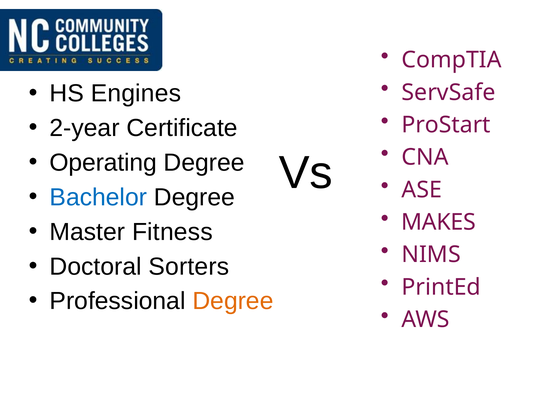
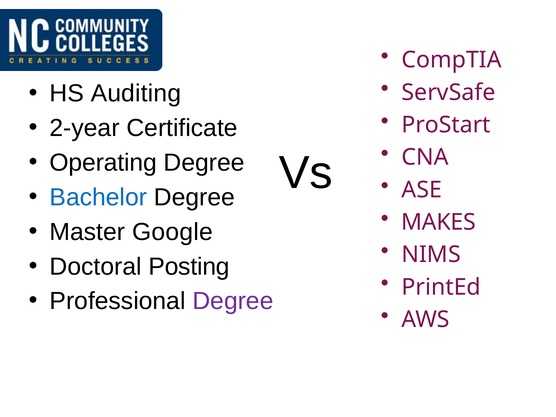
Engines: Engines -> Auditing (136, 93)
Fitness: Fitness -> Google (172, 232)
Sorters: Sorters -> Posting (189, 267)
Degree colour: orange -> purple (233, 301)
